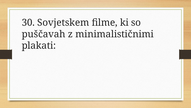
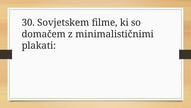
puščavah: puščavah -> domačem (44, 34)
